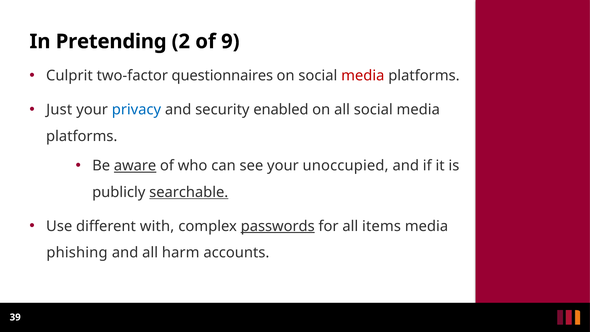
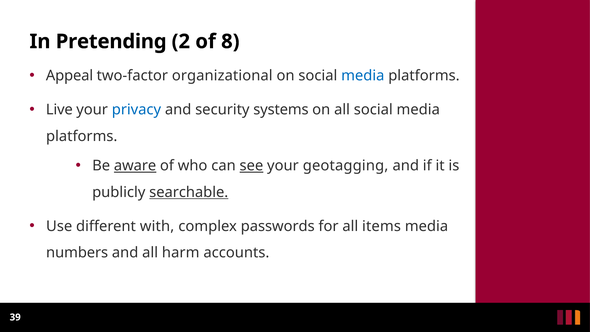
9: 9 -> 8 (230, 41)
Culprit: Culprit -> Appeal (70, 76)
questionnaires: questionnaires -> organizational (222, 76)
media colour: red -> blue (363, 76)
Just: Just -> Live (59, 110)
enabled: enabled -> systems (281, 110)
see underline: none -> present (251, 166)
unoccupied: unoccupied -> geotagging (346, 166)
passwords underline: present -> none (278, 226)
phishing: phishing -> numbers (77, 253)
